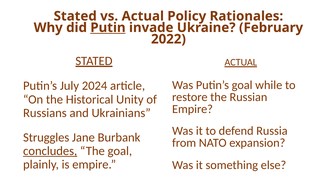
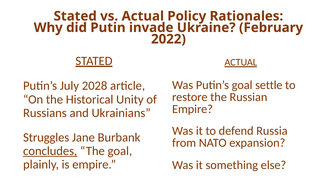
Putin underline: present -> none (108, 28)
while: while -> settle (269, 85)
2024: 2024 -> 2028 (95, 86)
